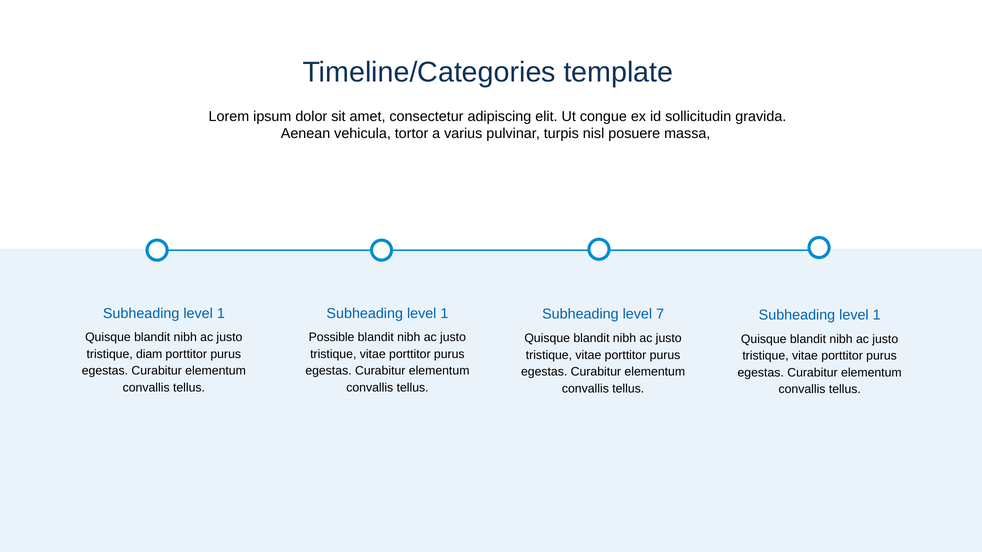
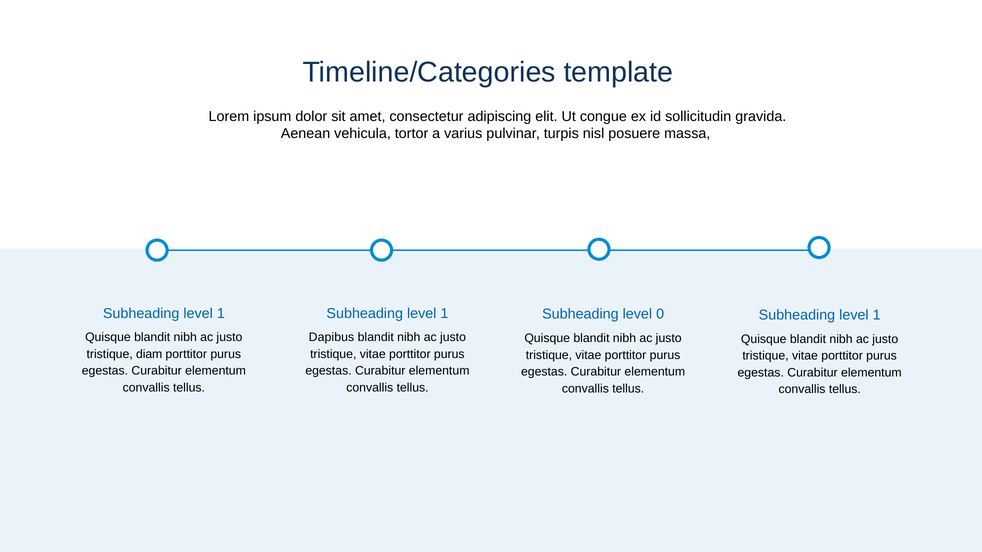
7: 7 -> 0 (660, 314)
Possible: Possible -> Dapibus (331, 338)
